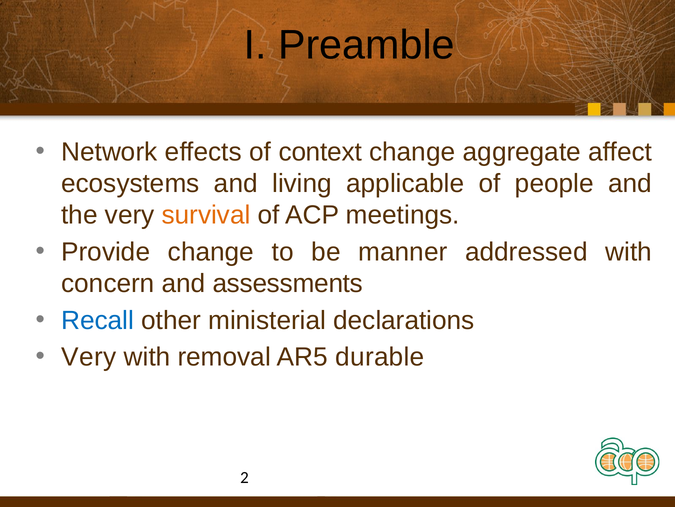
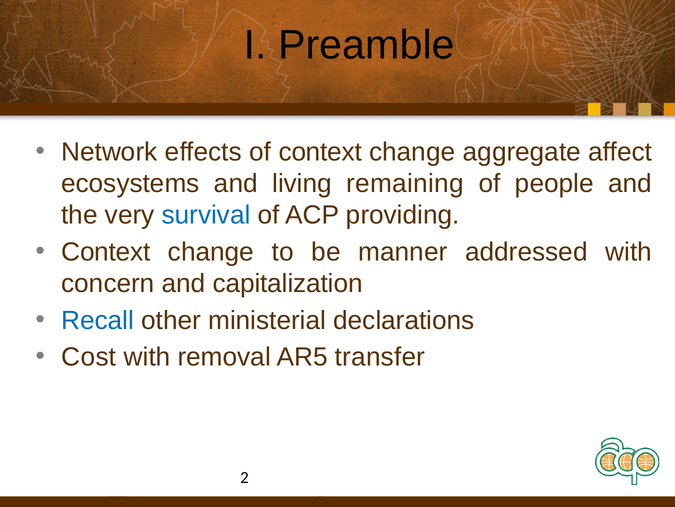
applicable: applicable -> remaining (405, 183)
survival colour: orange -> blue (206, 215)
meetings: meetings -> providing (403, 215)
Provide: Provide -> Context (106, 252)
assessments: assessments -> capitalization (288, 283)
Very: Very -> Cost (89, 357)
durable: durable -> transfer (380, 357)
